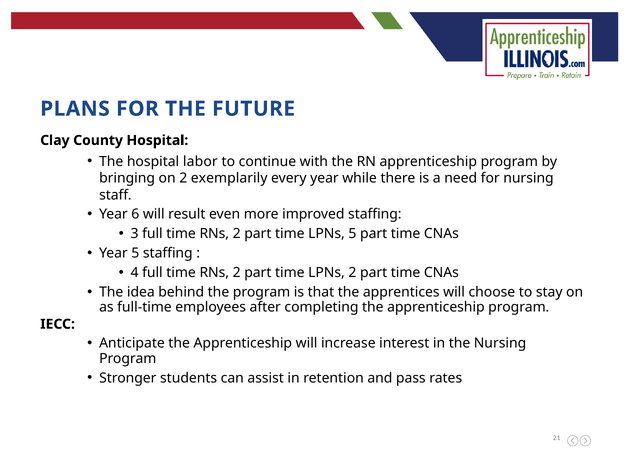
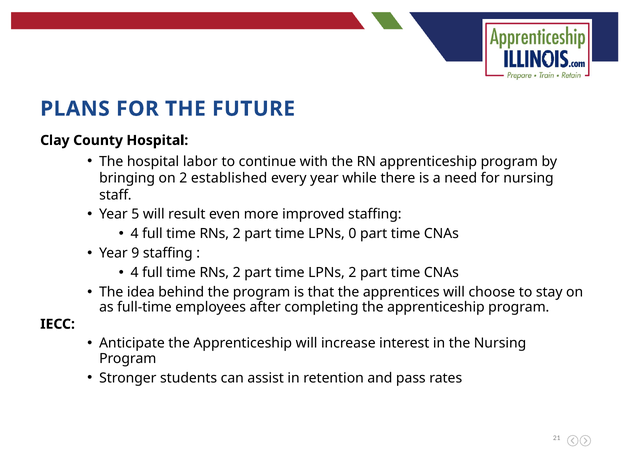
exemplarily: exemplarily -> established (229, 178)
6: 6 -> 5 (135, 214)
3: 3 -> 4 (135, 234)
LPNs 5: 5 -> 0 (352, 234)
Year 5: 5 -> 9 (135, 253)
